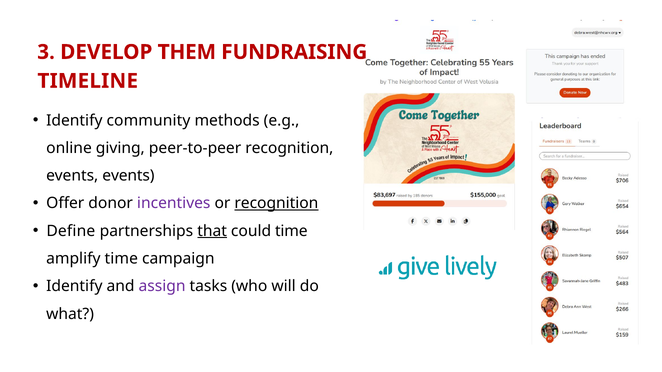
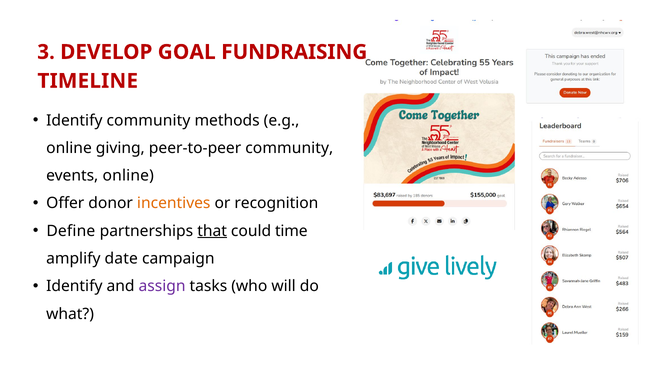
THEM: THEM -> GOAL (187, 52)
peer-to-peer recognition: recognition -> community (289, 148)
events events: events -> online (128, 176)
incentives colour: purple -> orange (174, 204)
recognition underline: present -> none (276, 204)
amplify time: time -> date (121, 259)
